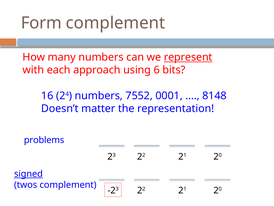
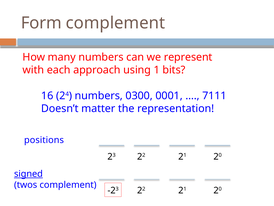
represent underline: present -> none (188, 57)
6: 6 -> 1 (157, 70)
7552: 7552 -> 0300 (139, 96)
8148: 8148 -> 7111 (214, 96)
problems: problems -> positions (44, 140)
